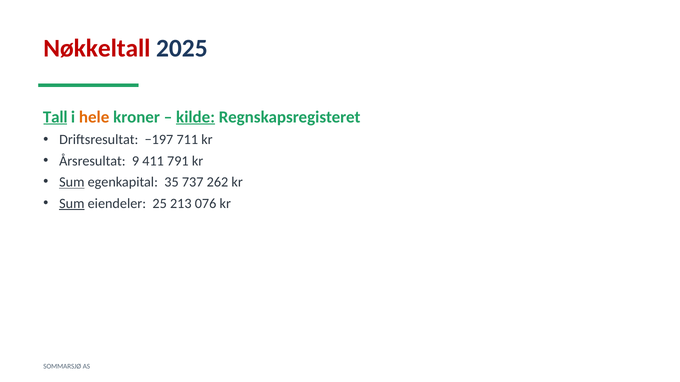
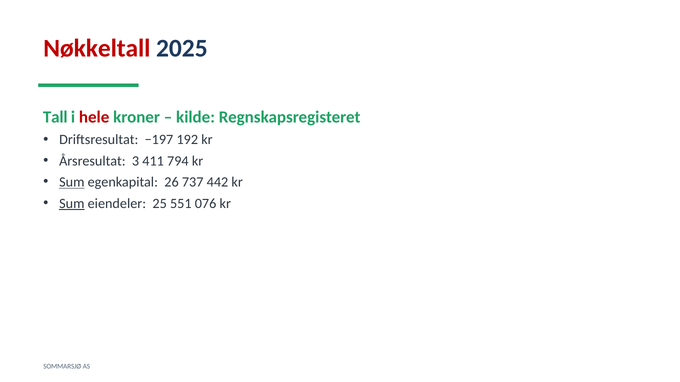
Tall underline: present -> none (55, 117)
hele colour: orange -> red (94, 117)
kilde underline: present -> none (196, 117)
711: 711 -> 192 (187, 140)
9: 9 -> 3 (136, 161)
791: 791 -> 794 (178, 161)
35: 35 -> 26 (172, 182)
262: 262 -> 442 (217, 182)
213: 213 -> 551 (181, 204)
